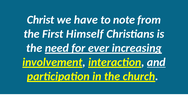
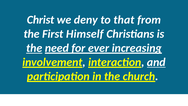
have: have -> deny (86, 20)
note: note -> that (124, 20)
the underline: none -> present (34, 48)
